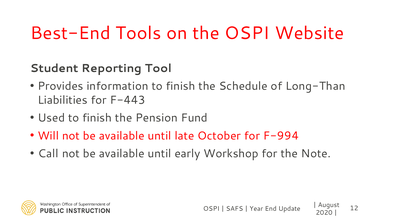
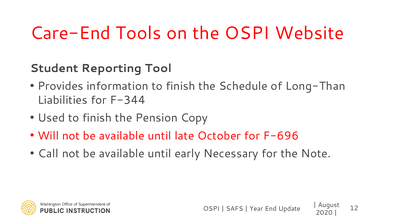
Best-End: Best-End -> Care-End (70, 33)
F-443: F-443 -> F-344 (128, 100)
Fund: Fund -> Copy (194, 118)
F-994: F-994 -> F-696 (281, 136)
Workshop: Workshop -> Necessary (231, 154)
